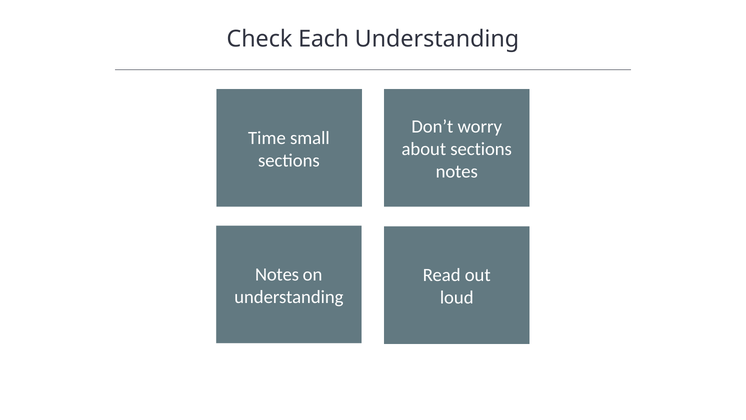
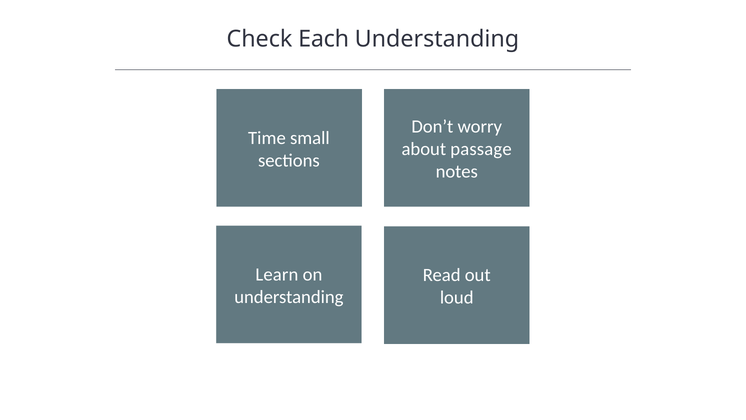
about sections: sections -> passage (481, 149)
Notes: Notes -> Learn (277, 274)
